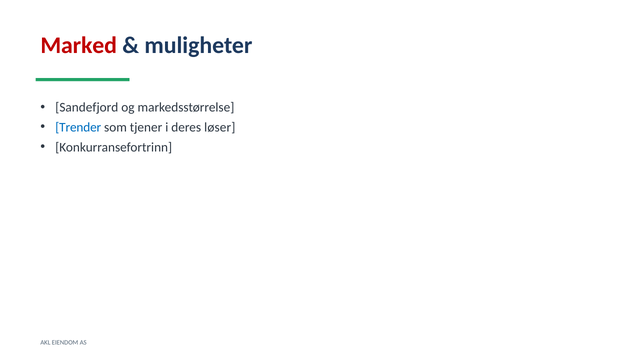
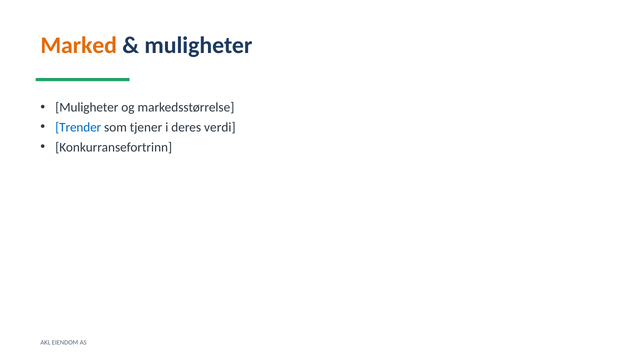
Marked colour: red -> orange (79, 45)
Sandefjord: Sandefjord -> Muligheter (87, 108)
løser: løser -> verdi (220, 127)
